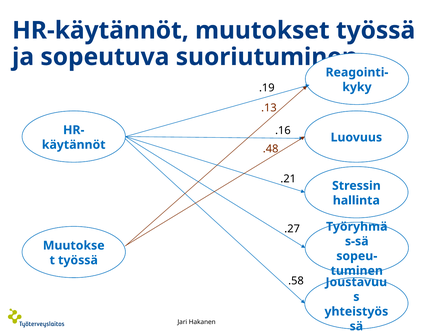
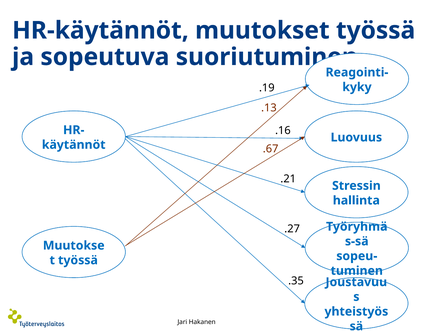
.48: .48 -> .67 (271, 149)
.58: .58 -> .35 (296, 281)
